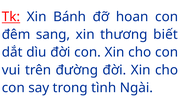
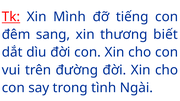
Bánh: Bánh -> Mình (70, 17)
hoan: hoan -> tiếng (132, 17)
